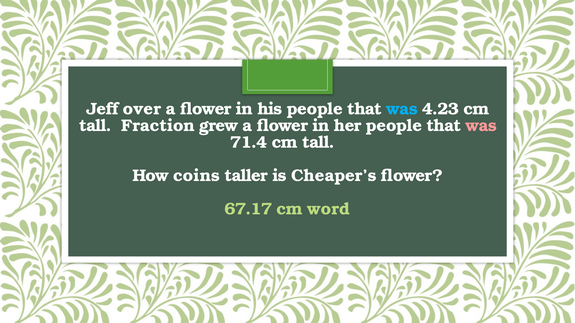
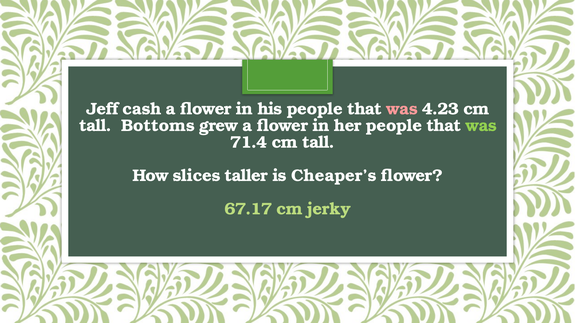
over: over -> cash (142, 109)
was colour: light blue -> pink (402, 109)
Fraction: Fraction -> Bottoms (158, 126)
was colour: pink -> light green (481, 126)
coins: coins -> slices (197, 176)
word: word -> jerky (329, 209)
